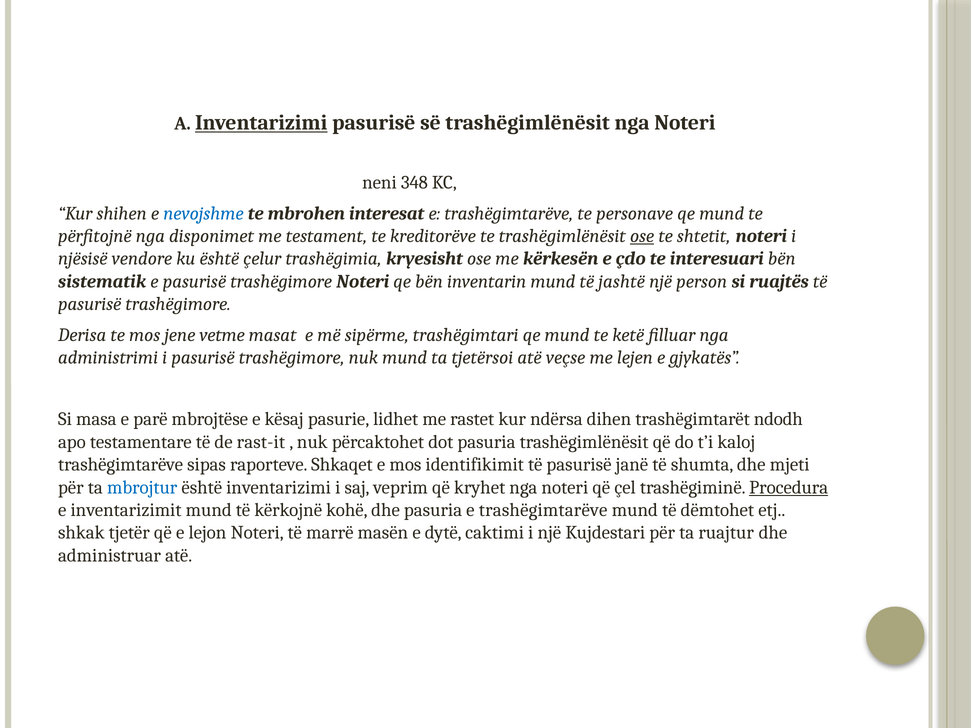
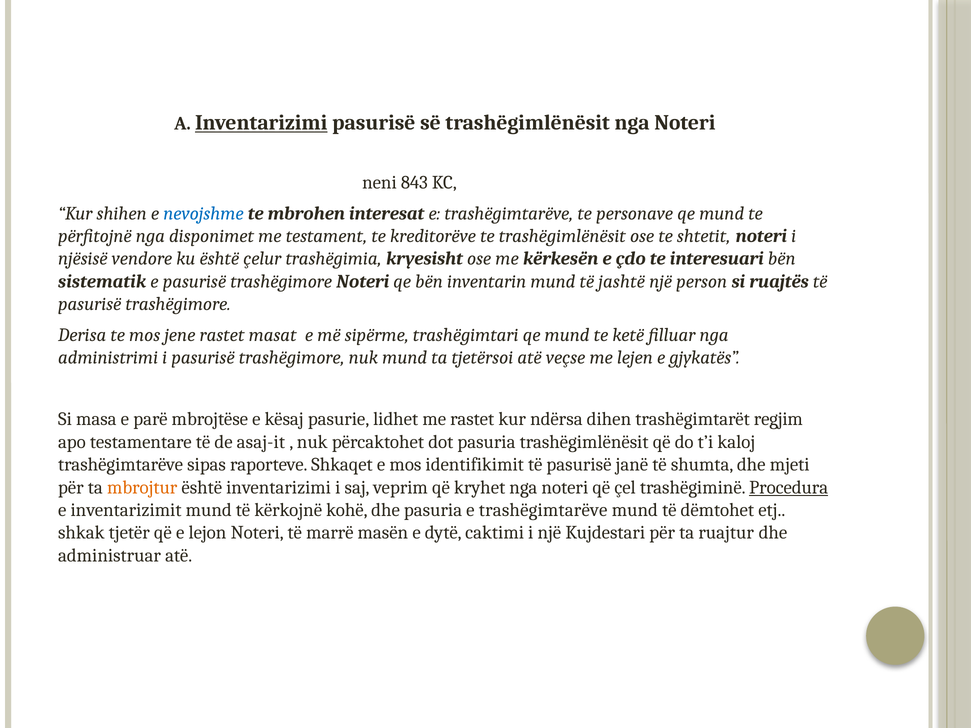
348: 348 -> 843 (414, 183)
ose underline: present -> none (642, 236)
jene vetme: vetme -> rastet (222, 335)
ndodh: ndodh -> regjim (778, 419)
rast-it: rast-it -> asaj-it (261, 442)
mbrojtur colour: blue -> orange (142, 487)
